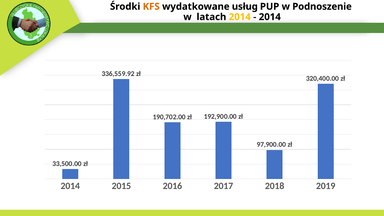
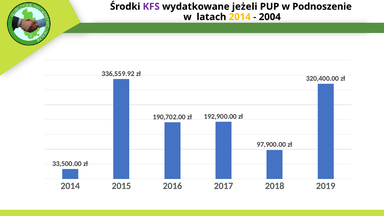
KFS colour: orange -> purple (151, 7)
usług: usług -> jeżeli (245, 7)
2014: 2014 -> 2004 (270, 17)
